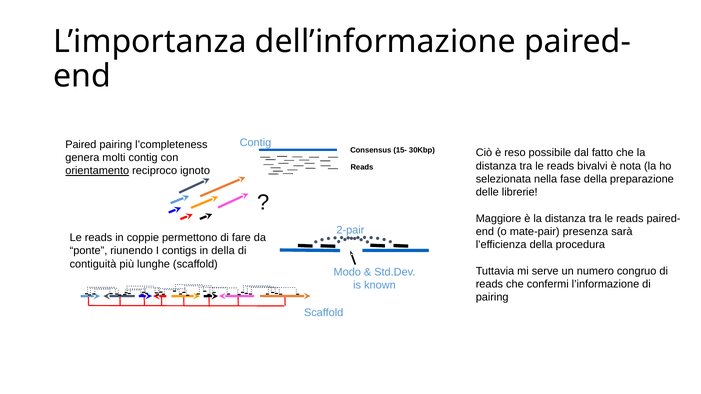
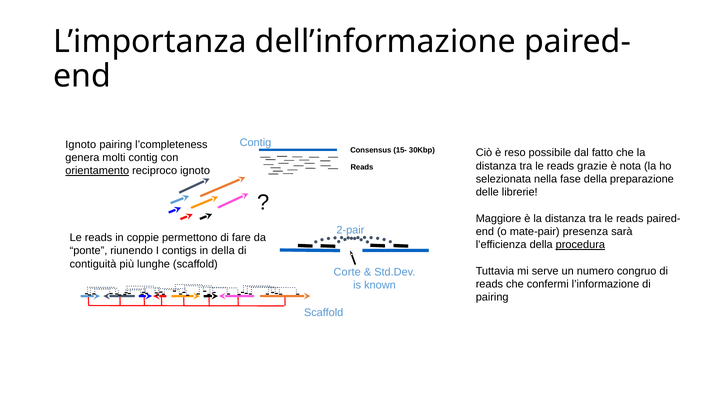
Paired: Paired -> Ignoto (81, 145)
bivalvi: bivalvi -> grazie (592, 166)
procedura underline: none -> present (580, 245)
Modo: Modo -> Corte (347, 272)
